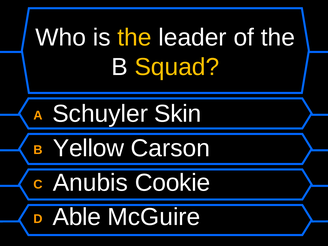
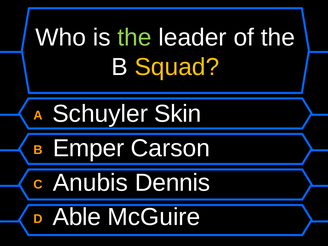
the colour: yellow -> light green (134, 38)
Yellow: Yellow -> Emper (88, 148)
Cookie: Cookie -> Dennis (172, 183)
